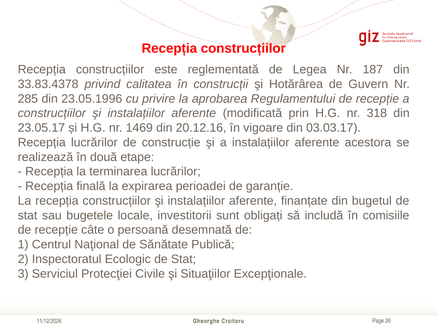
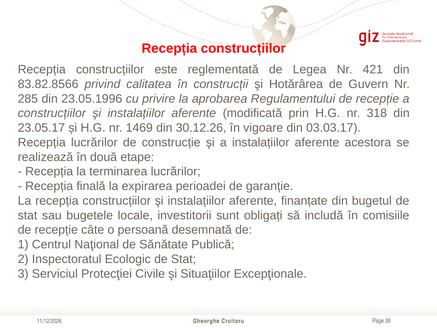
187: 187 -> 421 (373, 69)
33.83.4378: 33.83.4378 -> 83.82.8566 (48, 84)
20.12.16: 20.12.16 -> 30.12.26 (201, 128)
